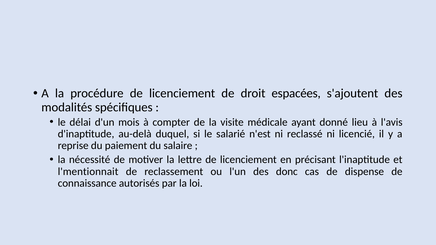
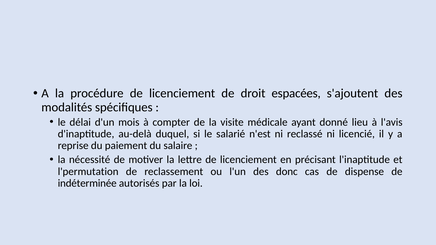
l'mentionnait: l'mentionnait -> l'permutation (88, 172)
connaissance: connaissance -> indéterminée (87, 183)
